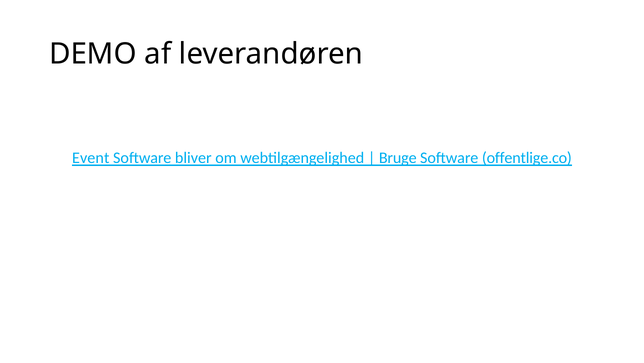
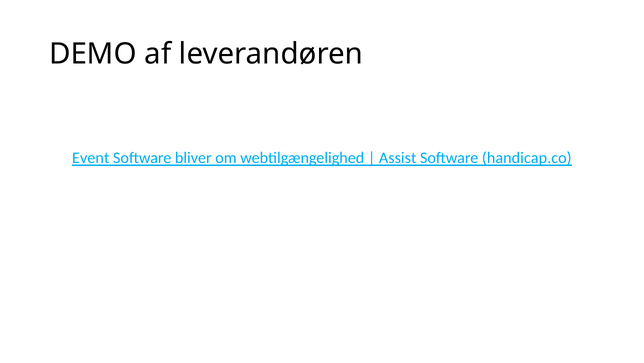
Bruge: Bruge -> Assist (398, 158)
offentlige.co: offentlige.co -> handicap.co (527, 158)
